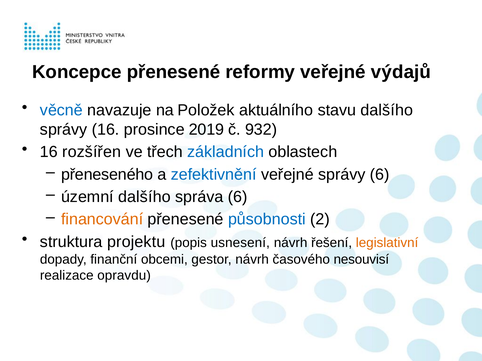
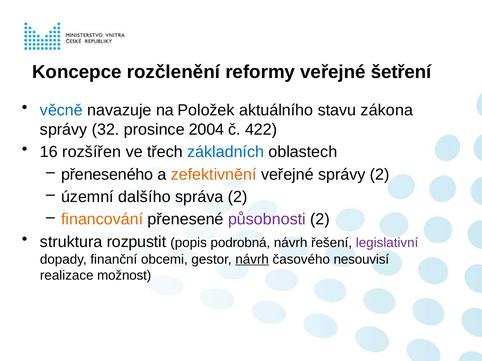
Koncepce přenesené: přenesené -> rozčlenění (173, 72)
výdajů: výdajů -> šetření (401, 72)
stavu dalšího: dalšího -> zákona (387, 110)
správy 16: 16 -> 32 (106, 130)
2019: 2019 -> 2004 (206, 130)
932: 932 -> 422 (261, 130)
zefektivnění colour: blue -> orange (214, 175)
správy 6: 6 -> 2 (380, 175)
správa 6: 6 -> 2 (238, 197)
působnosti colour: blue -> purple (267, 220)
projektu: projektu -> rozpustit (136, 242)
usnesení: usnesení -> podrobná (240, 243)
legislativní colour: orange -> purple (387, 243)
návrh underline: none -> present (252, 260)
opravdu: opravdu -> možnost (124, 276)
